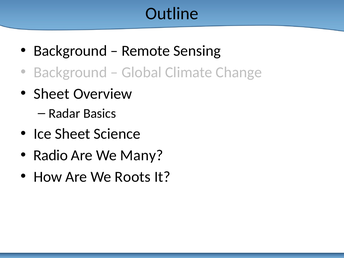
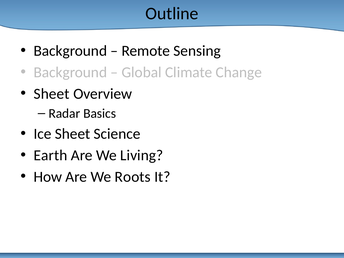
Radio: Radio -> Earth (50, 155)
Many: Many -> Living (142, 155)
